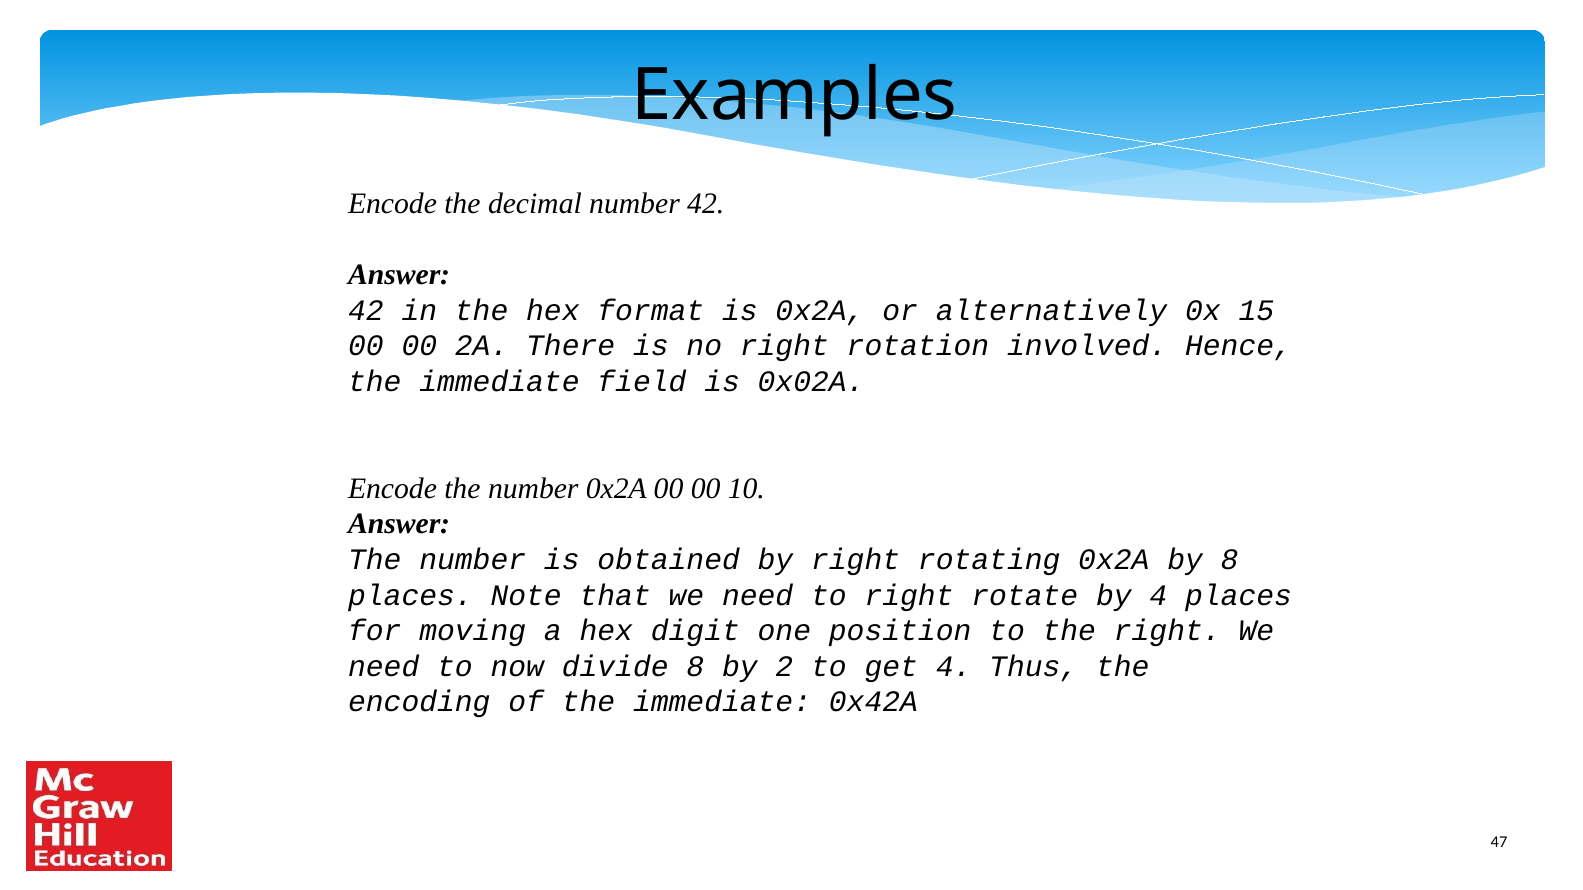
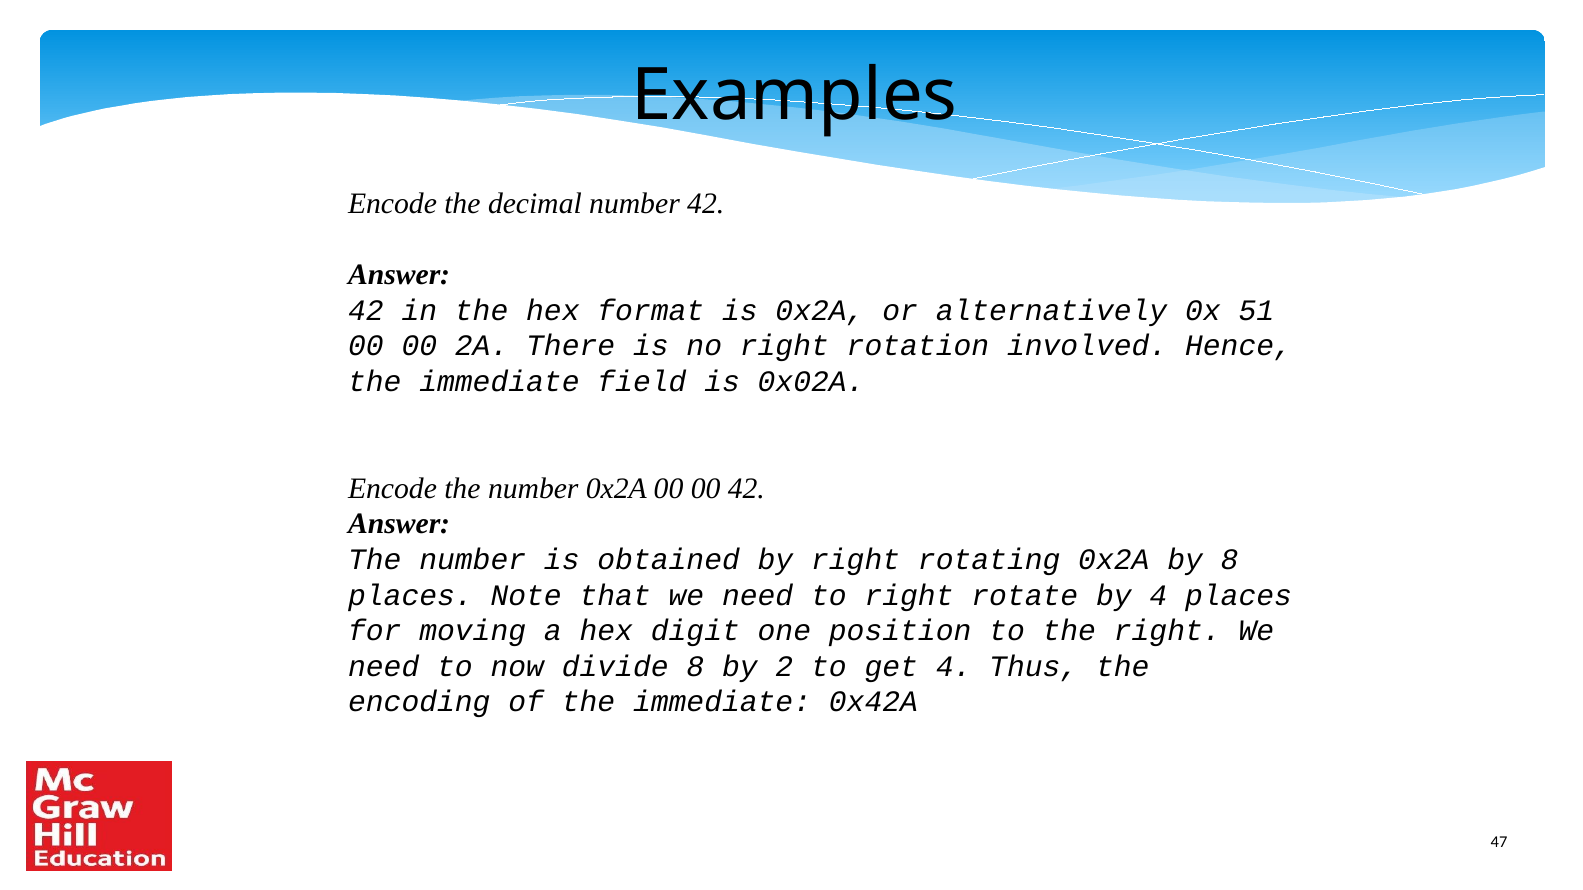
15: 15 -> 51 (1256, 311)
00 10: 10 -> 42 (746, 489)
